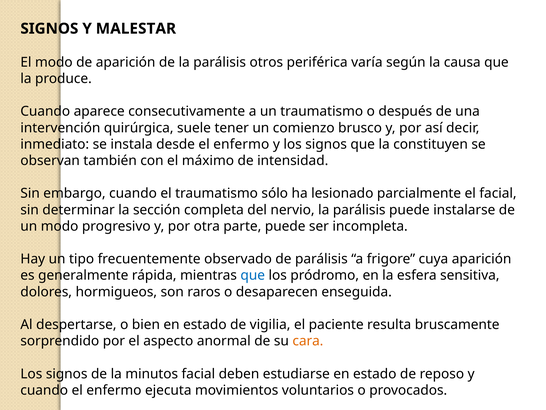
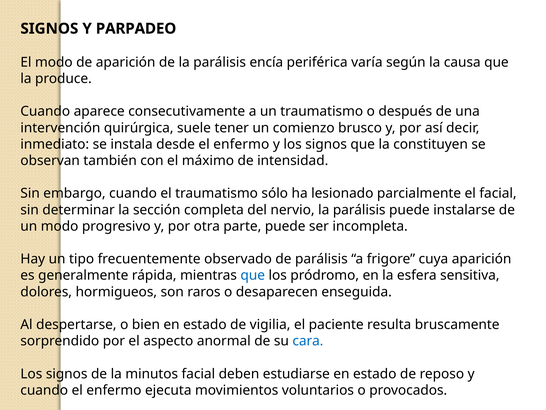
MALESTAR: MALESTAR -> PARPADEO (136, 29)
otros: otros -> encía (266, 62)
cara colour: orange -> blue (308, 341)
